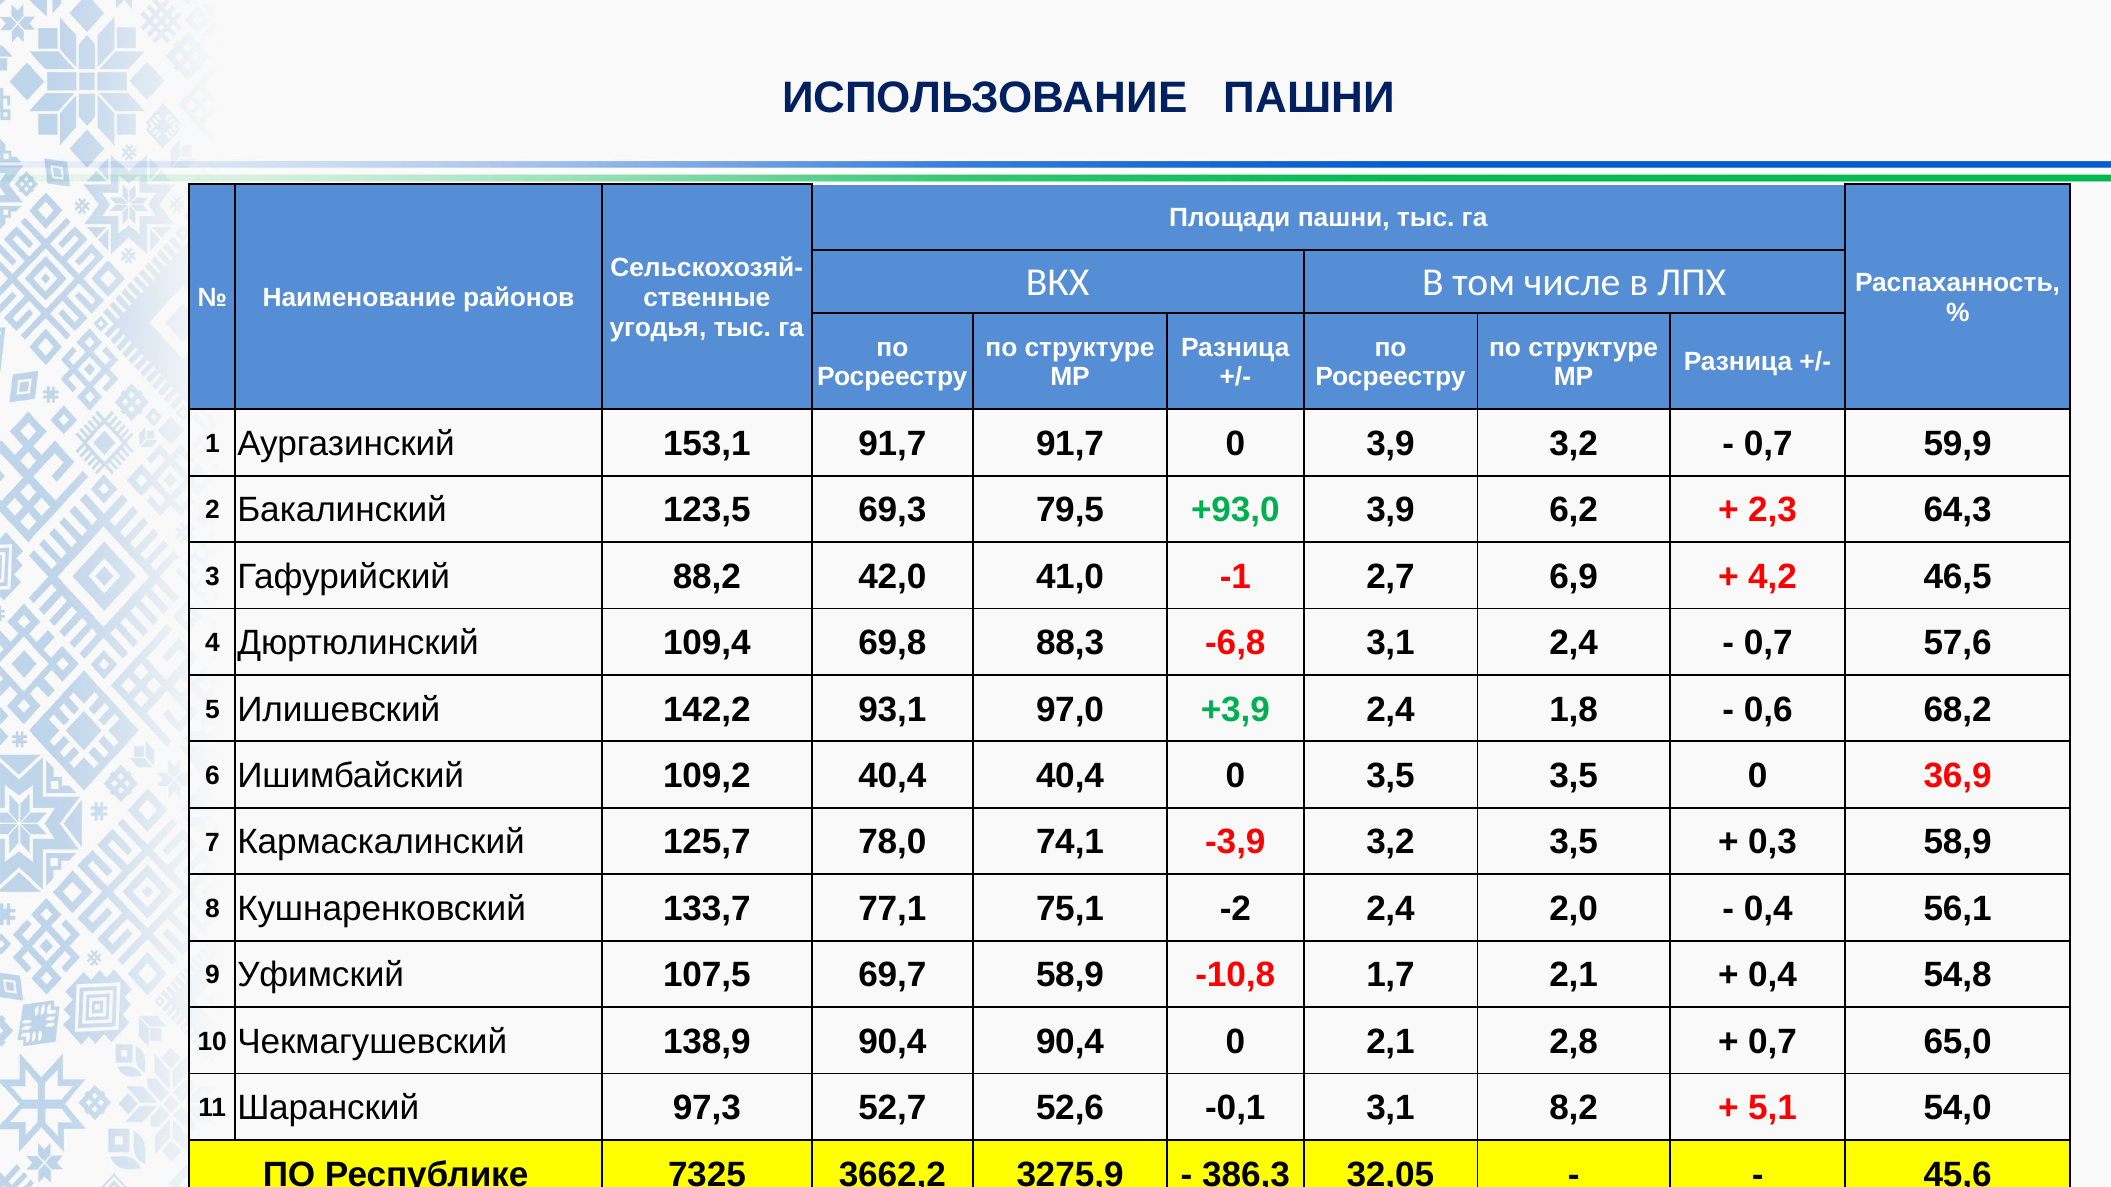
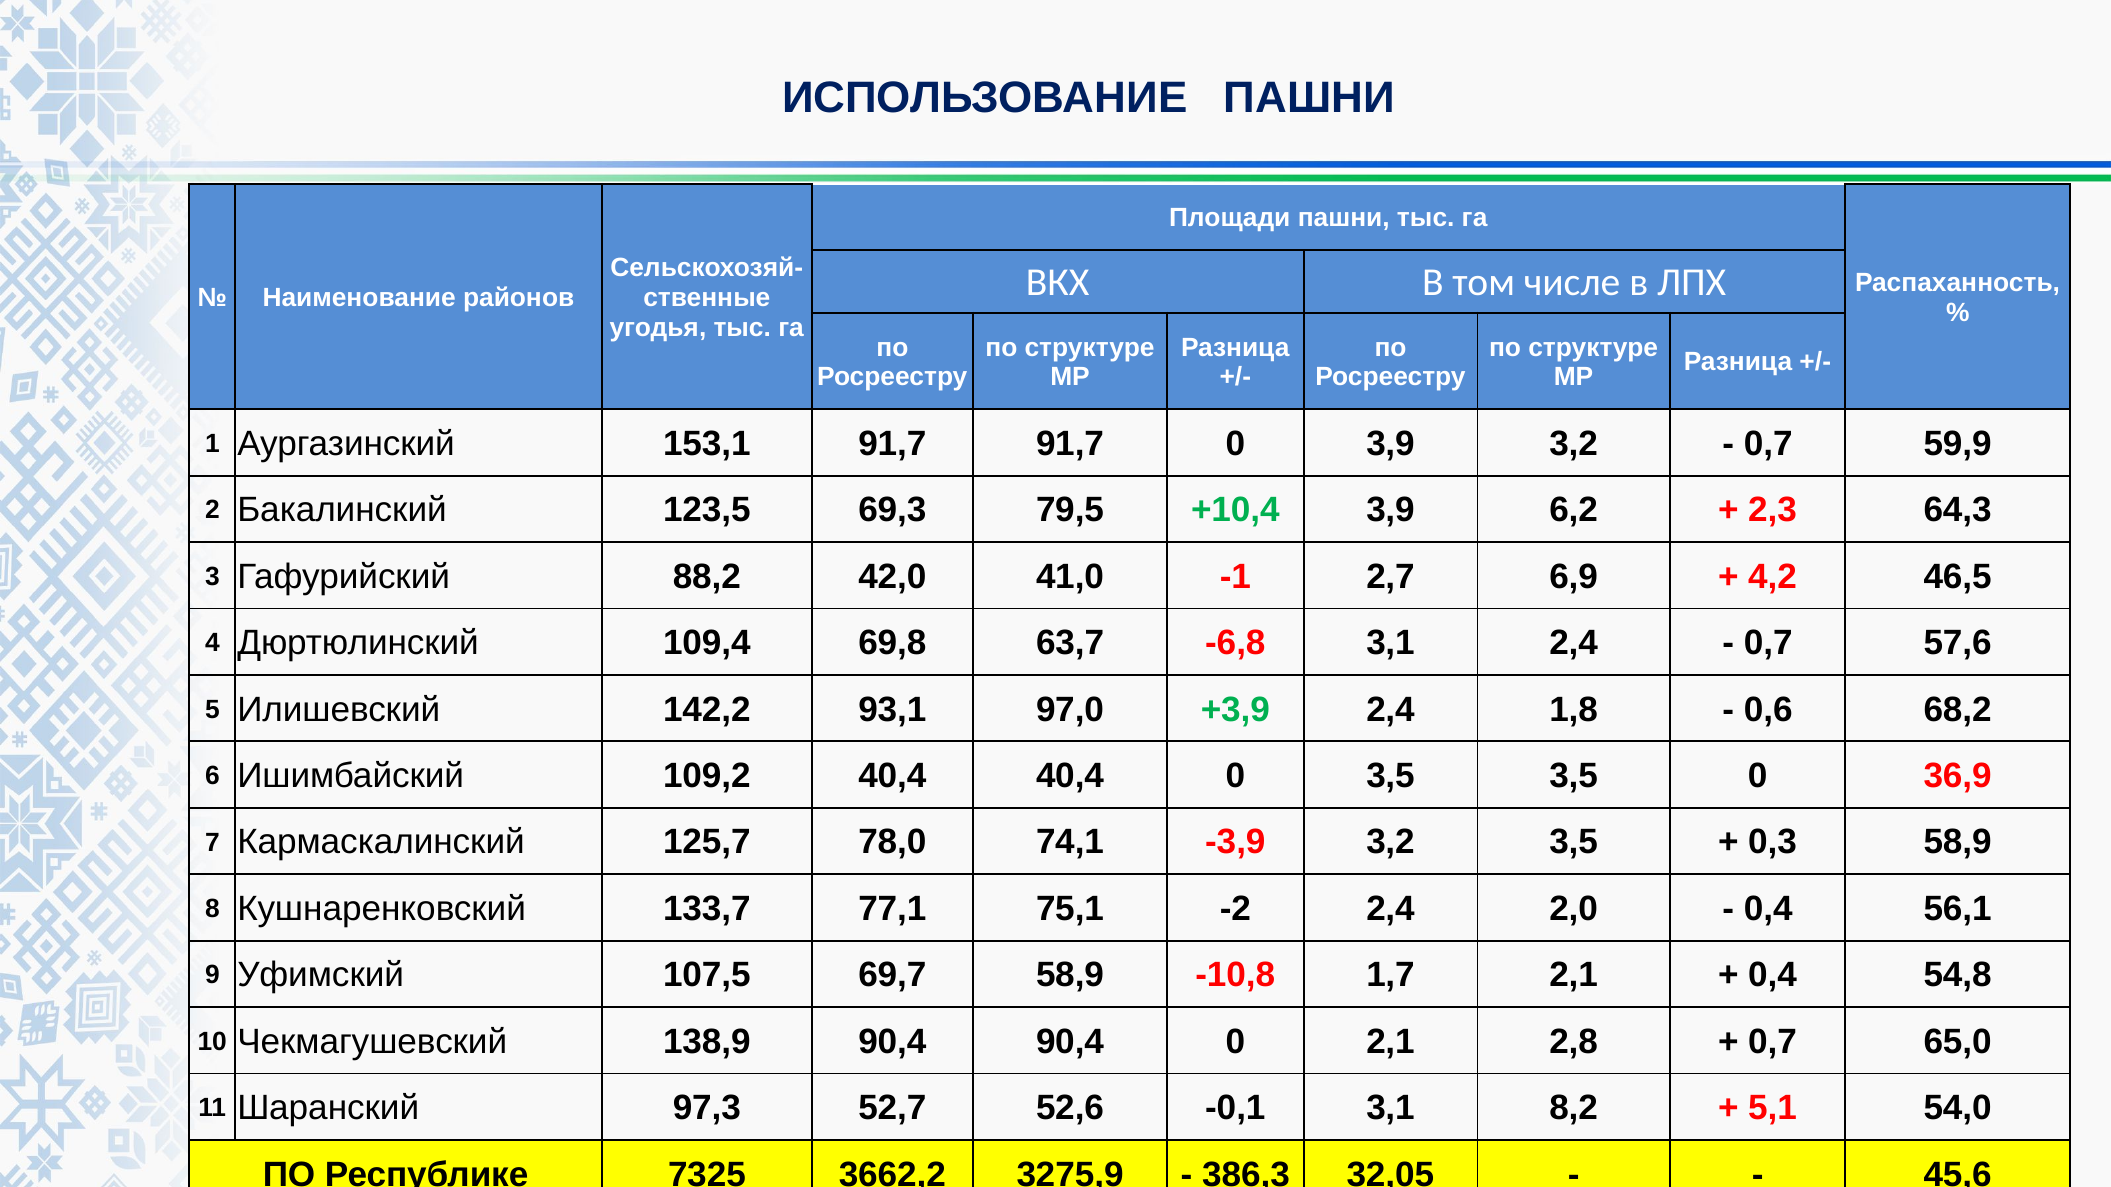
+93,0: +93,0 -> +10,4 (1235, 510)
88,3: 88,3 -> 63,7 (1070, 643)
